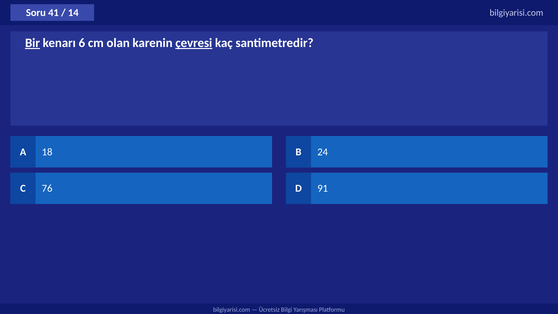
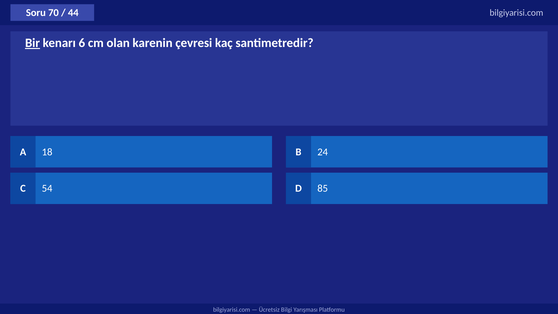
41: 41 -> 70 (53, 13)
14: 14 -> 44 (73, 13)
çevresi underline: present -> none (194, 43)
76: 76 -> 54 (47, 188)
91: 91 -> 85 (323, 188)
